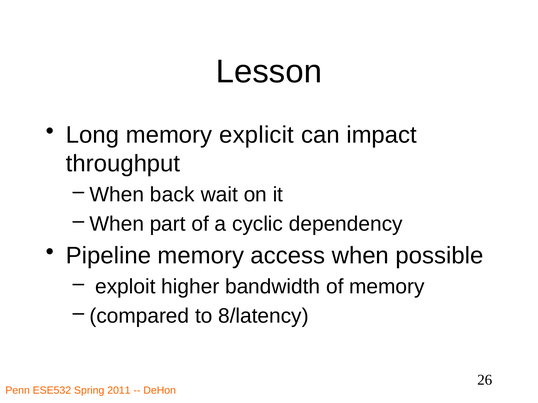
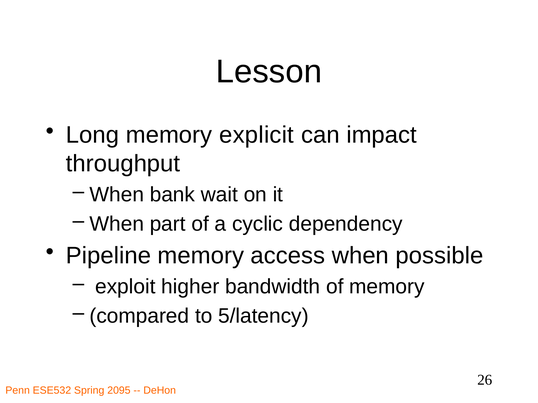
back: back -> bank (172, 195)
8/latency: 8/latency -> 5/latency (263, 316)
2011: 2011 -> 2095 (119, 391)
